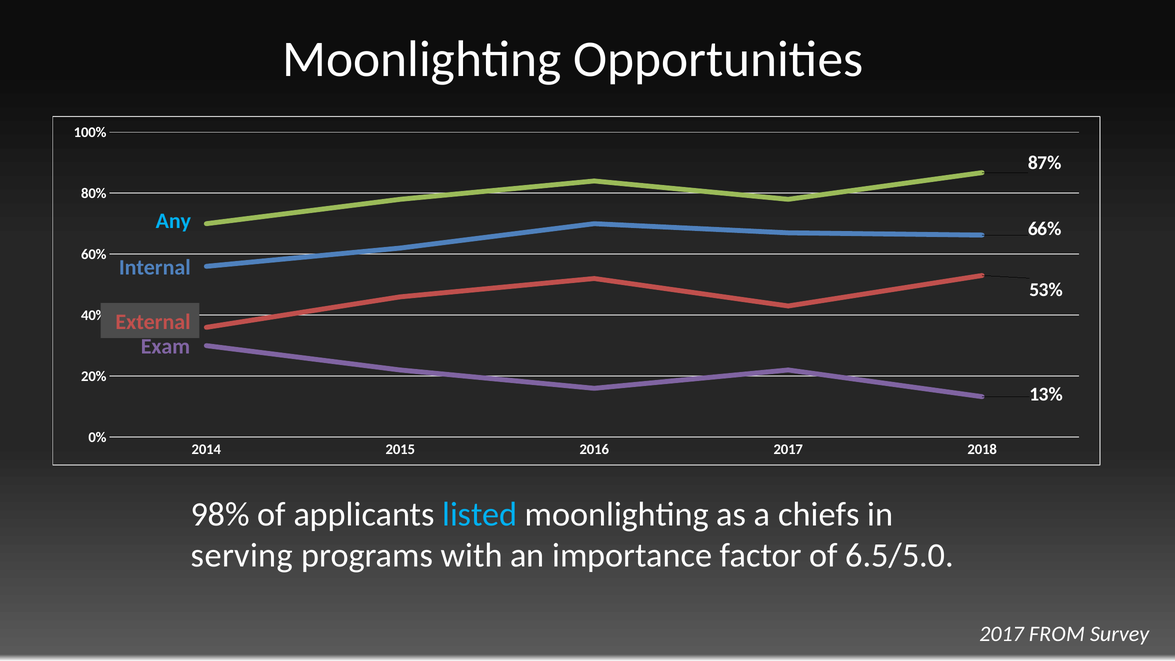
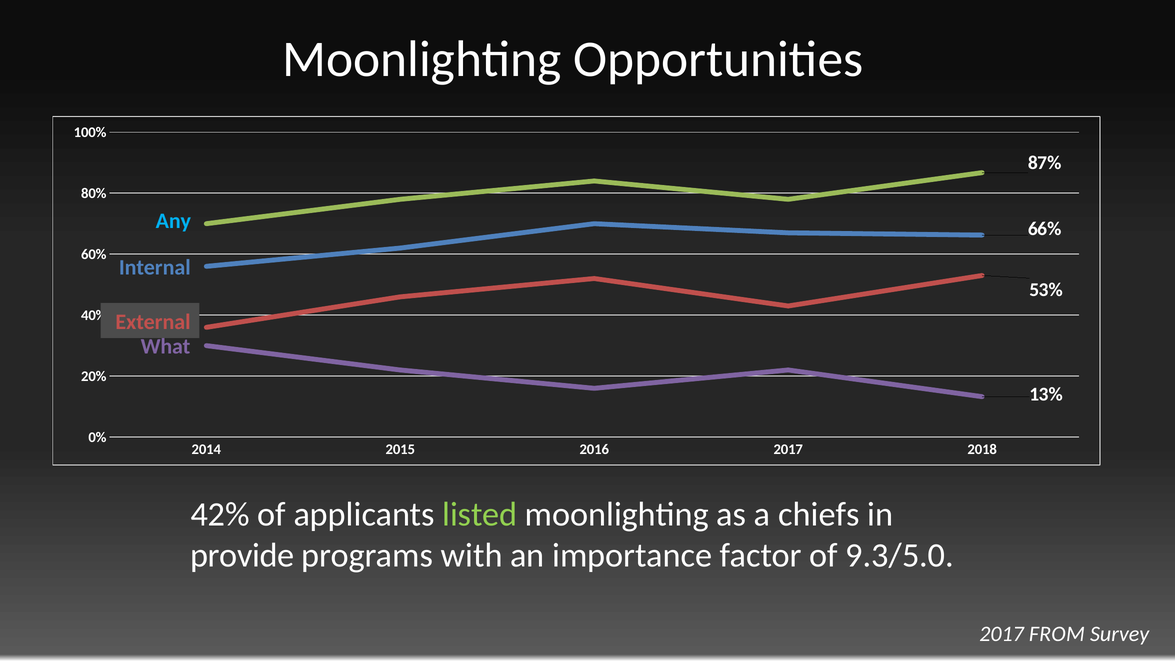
Exam: Exam -> What (166, 347)
98%: 98% -> 42% (220, 514)
listed colour: light blue -> light green (480, 514)
serving: serving -> provide (242, 555)
6.5/5.0: 6.5/5.0 -> 9.3/5.0 (900, 555)
